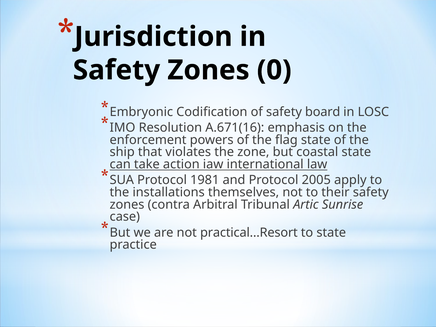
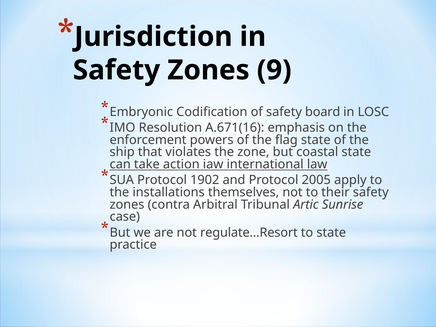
0: 0 -> 9 (274, 70)
1981: 1981 -> 1902 (205, 180)
practical…Resort: practical…Resort -> regulate…Resort (249, 232)
